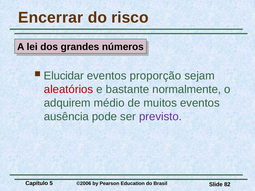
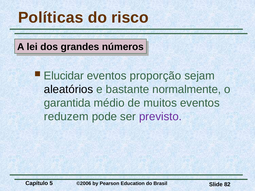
Encerrar: Encerrar -> Políticas (51, 18)
aleatórios colour: red -> black (69, 89)
adquirem: adquirem -> garantida (67, 103)
ausência: ausência -> reduzem (66, 117)
